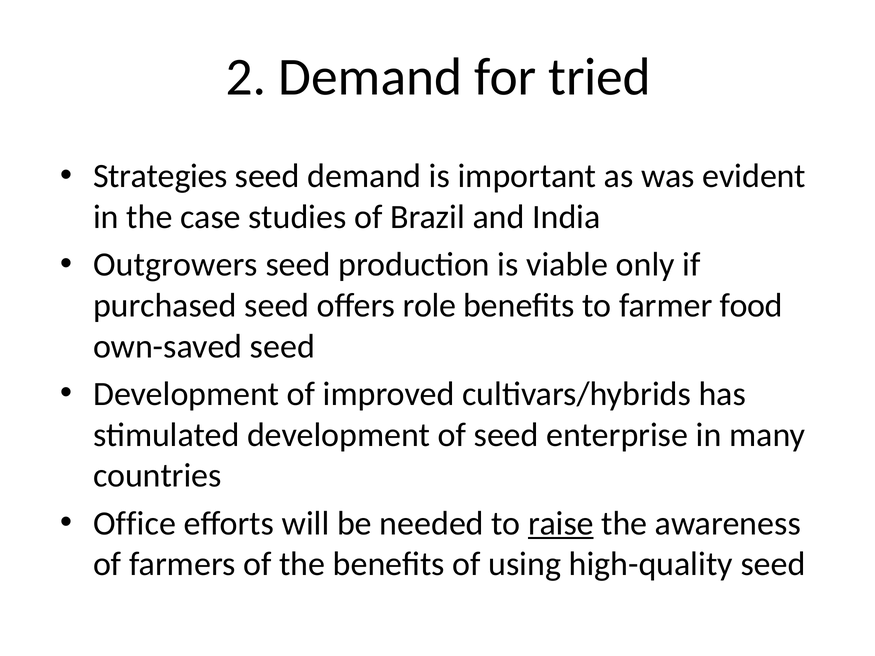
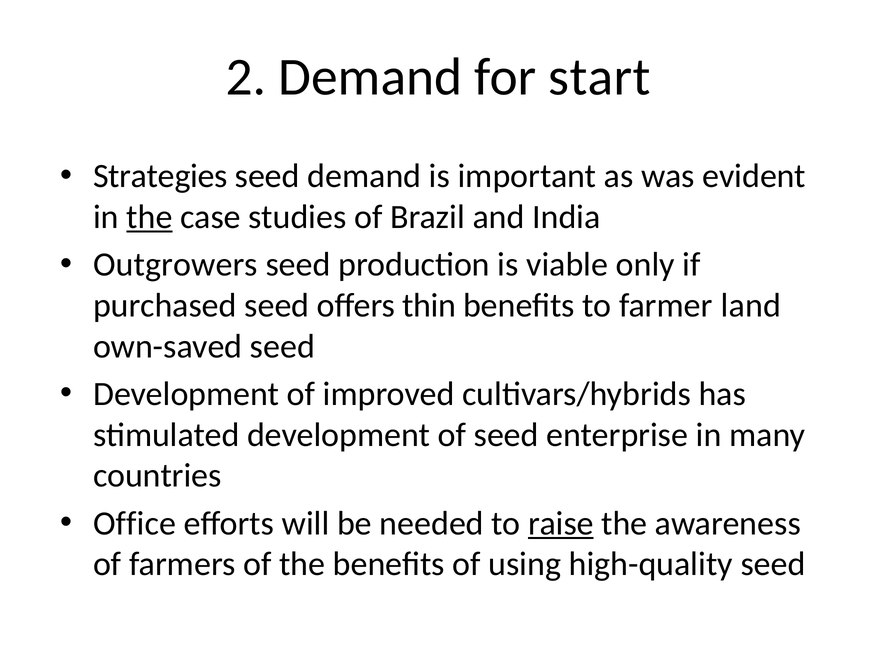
tried: tried -> start (599, 77)
the underline: none -> present (150, 217)
role: role -> thin (429, 306)
food: food -> land (751, 306)
